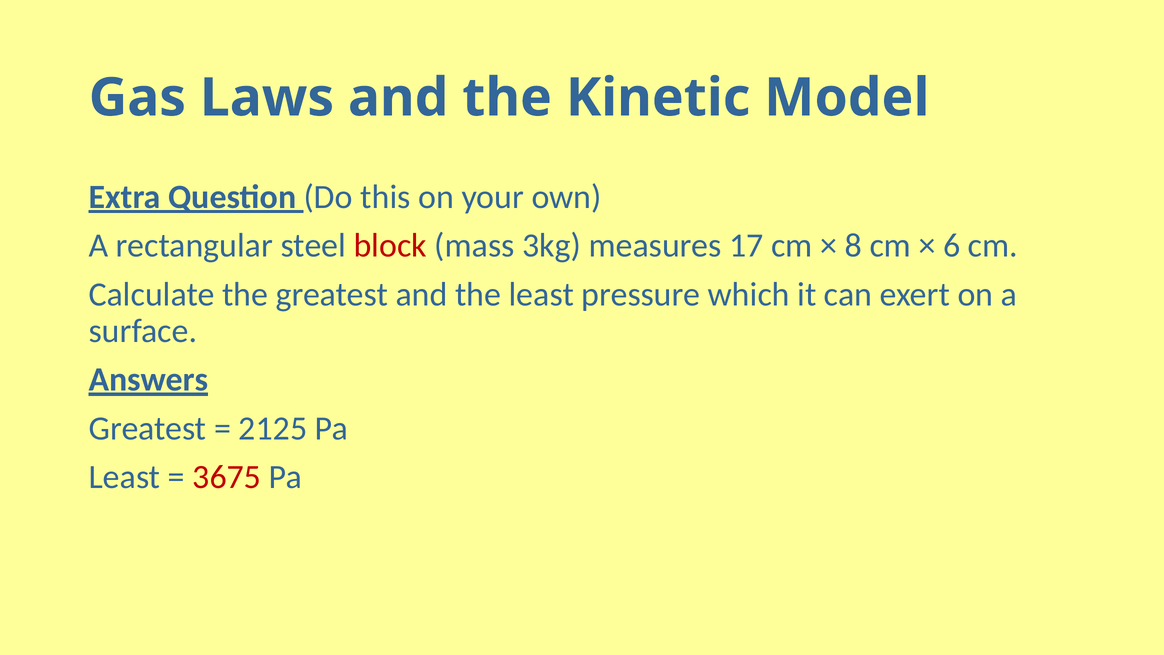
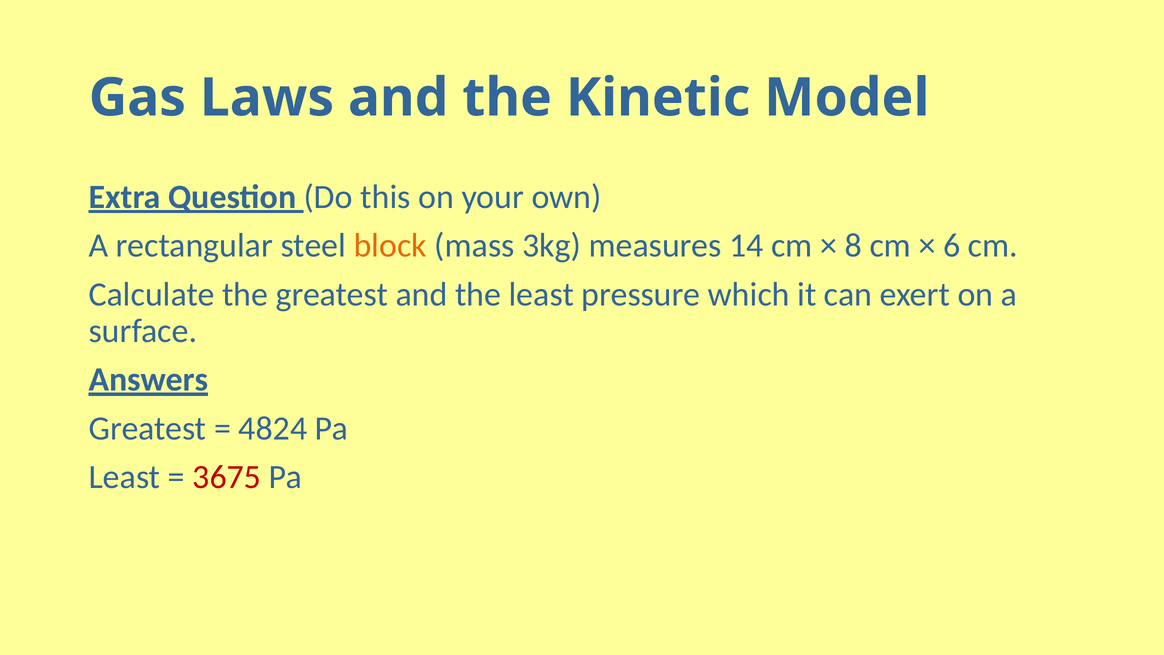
block colour: red -> orange (390, 245)
17: 17 -> 14 (746, 245)
2125: 2125 -> 4824 (273, 428)
